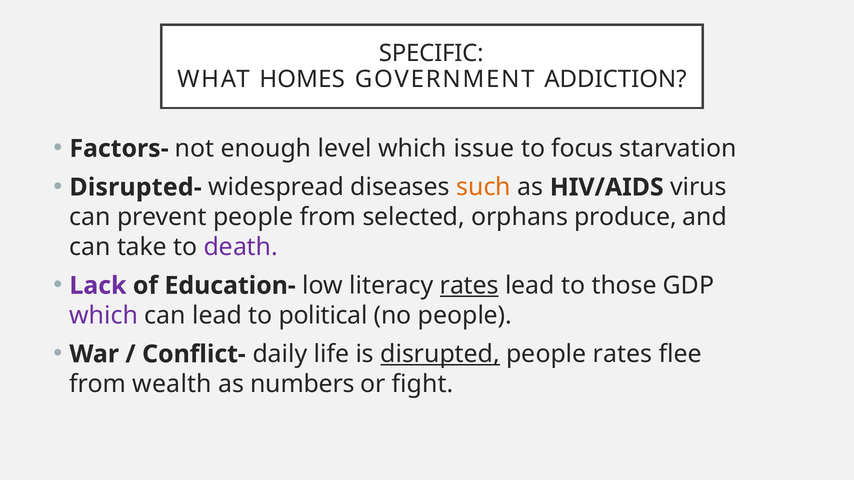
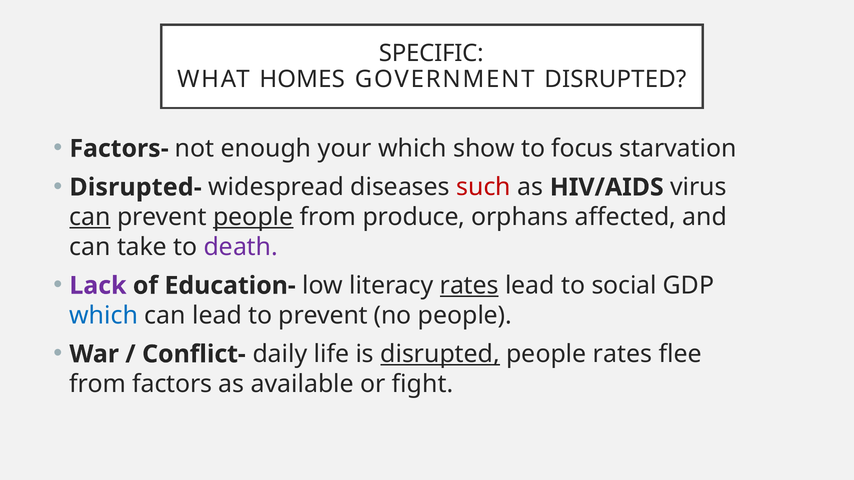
GOVERNMENT ADDICTION: ADDICTION -> DISRUPTED (615, 79)
level: level -> your (345, 149)
issue: issue -> show (484, 149)
such colour: orange -> red (484, 187)
can underline: none -> present (90, 217)
people underline: none -> present (253, 217)
selected: selected -> produce (414, 217)
produce: produce -> affected (625, 217)
those: those -> social (624, 286)
which colour: purple -> blue (104, 316)
to political: political -> prevent (323, 316)
wealth: wealth -> factors (172, 384)
numbers: numbers -> available (302, 384)
